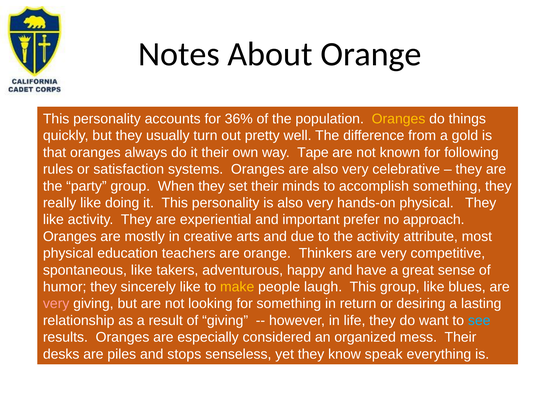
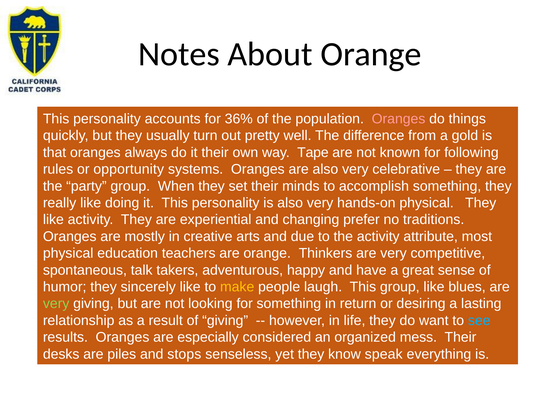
Oranges colour: yellow -> pink (399, 119)
satisfaction: satisfaction -> opportunity (129, 169)
important: important -> changing (311, 220)
approach: approach -> traditions (434, 220)
spontaneous like: like -> talk (142, 270)
very colour: pink -> light green (56, 304)
